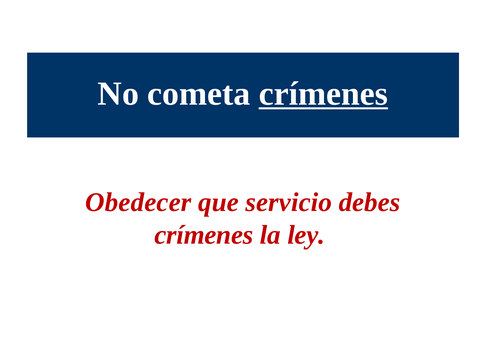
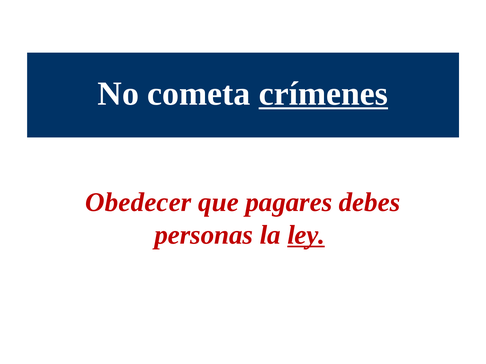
servicio: servicio -> pagares (289, 203)
crímenes: crímenes -> personas (204, 235)
ley underline: none -> present (306, 235)
